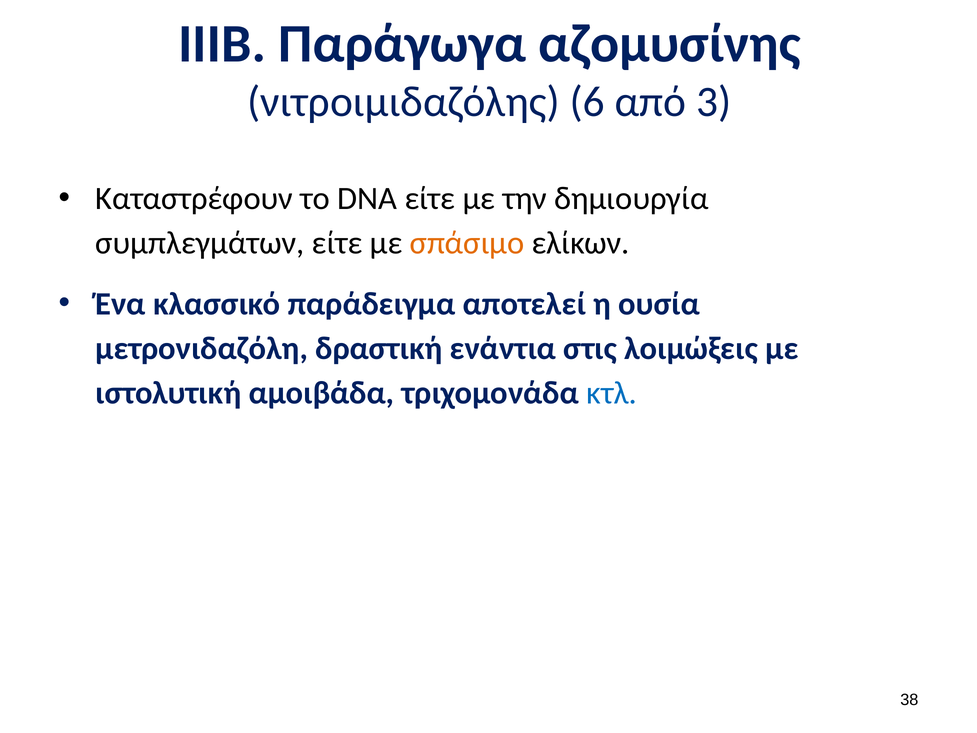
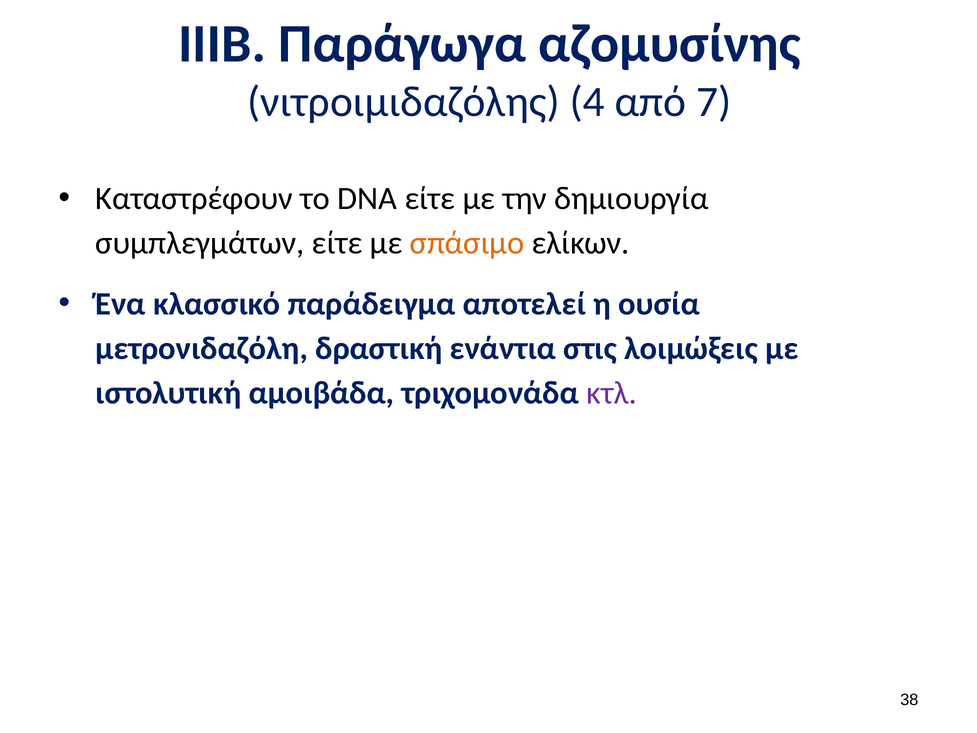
6: 6 -> 4 (587, 102)
3: 3 -> 7 (714, 102)
κτλ colour: blue -> purple (612, 393)
